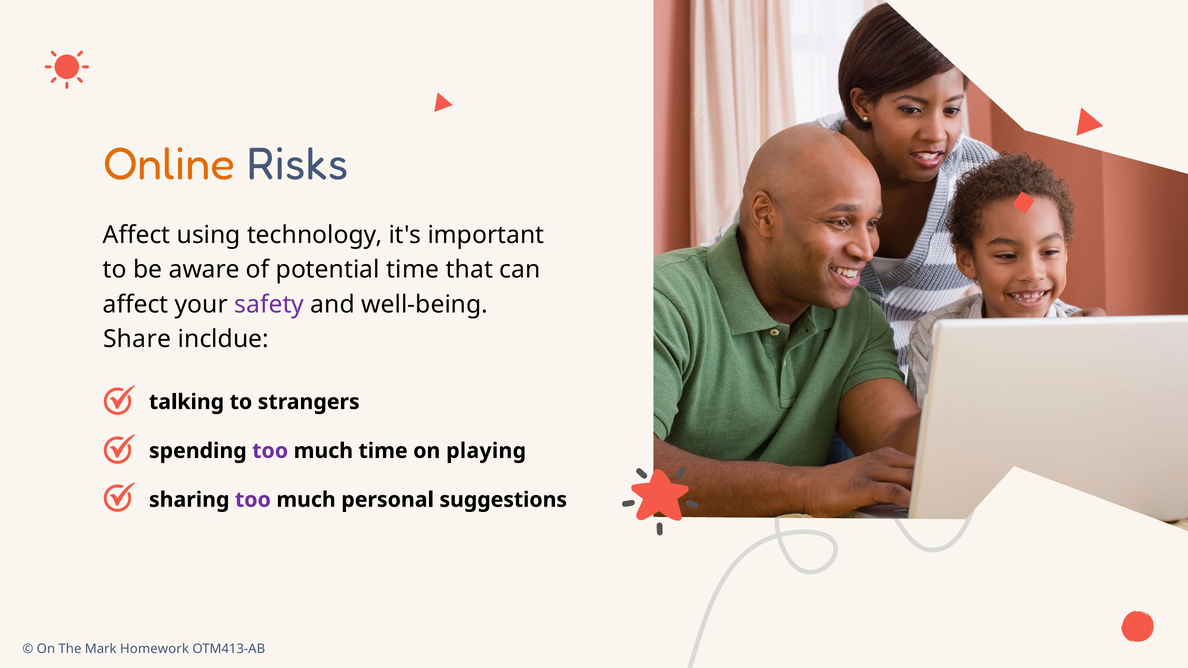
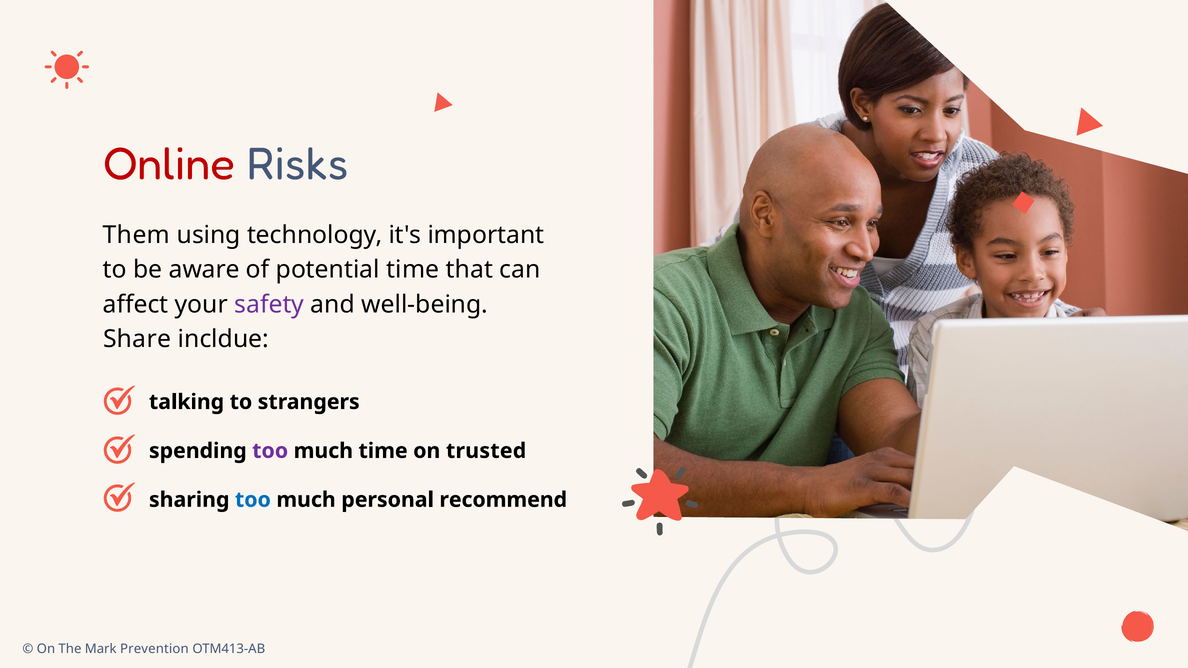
Online colour: orange -> red (169, 164)
Affect: Affect -> Them (136, 235)
playing: playing -> trusted (486, 451)
too colour: purple -> blue (253, 500)
suggestions: suggestions -> recommend (503, 500)
Homework: Homework -> Prevention (154, 649)
